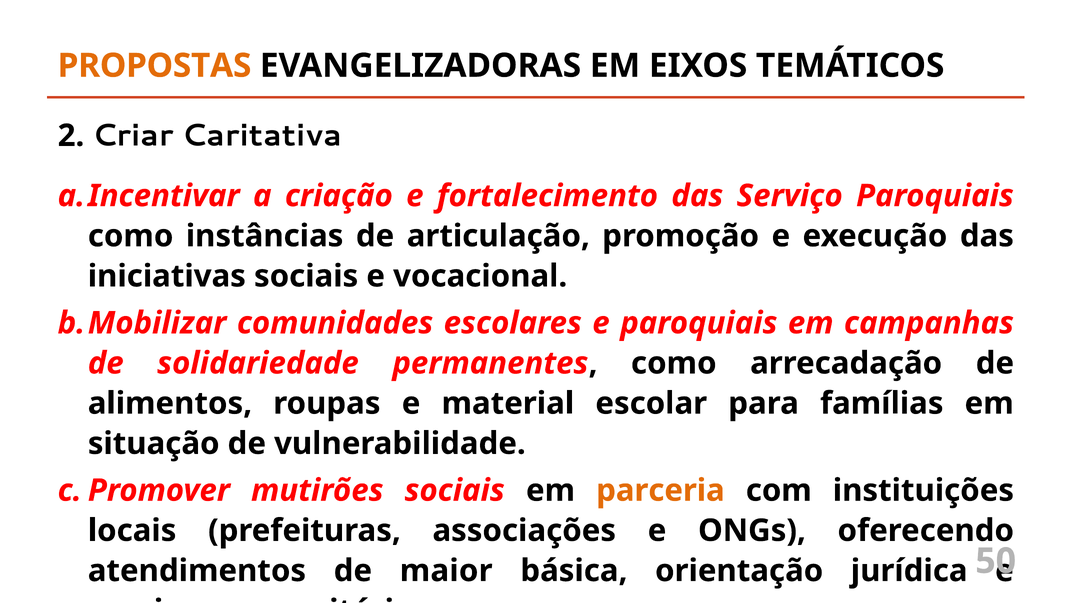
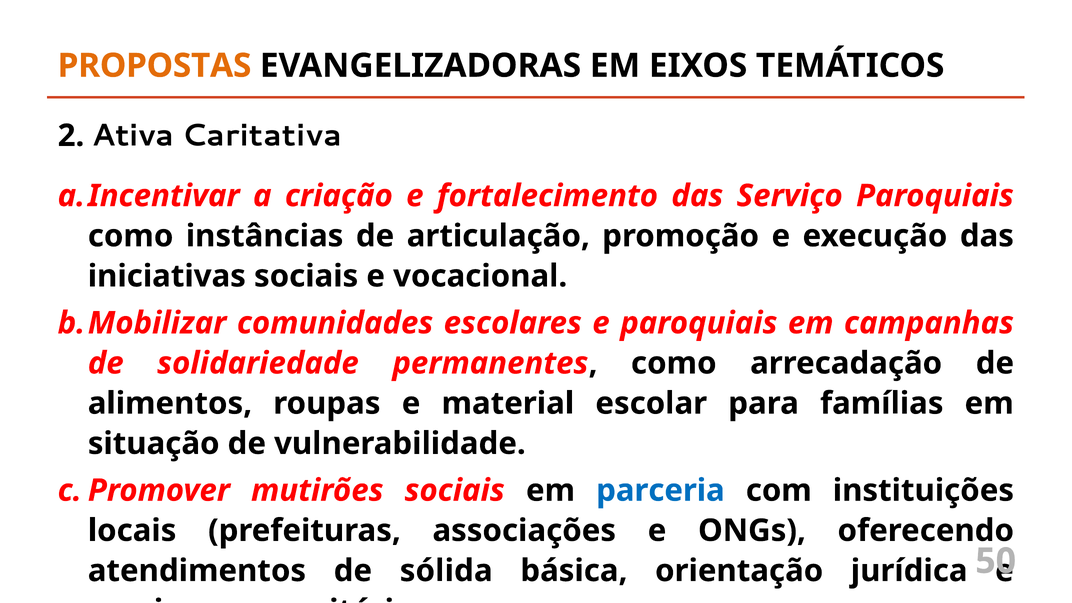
Criar: Criar -> Ativa (133, 136)
parceria colour: orange -> blue (660, 490)
maior: maior -> sólida (446, 571)
